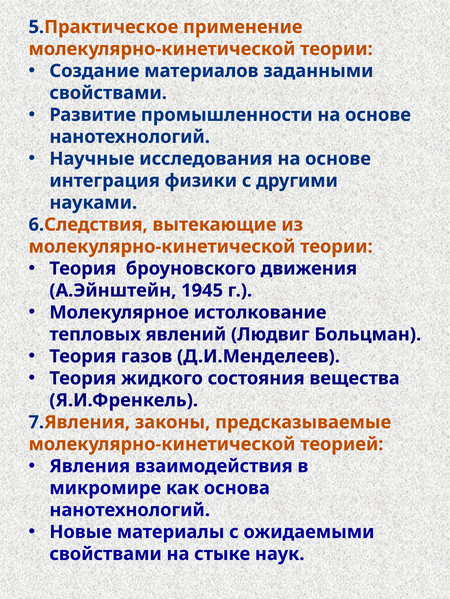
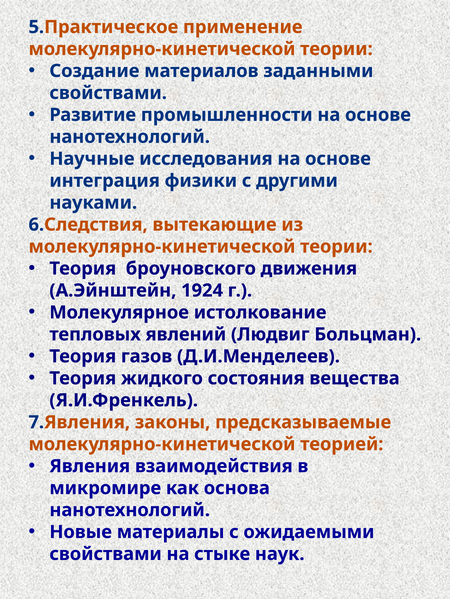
1945: 1945 -> 1924 (202, 291)
